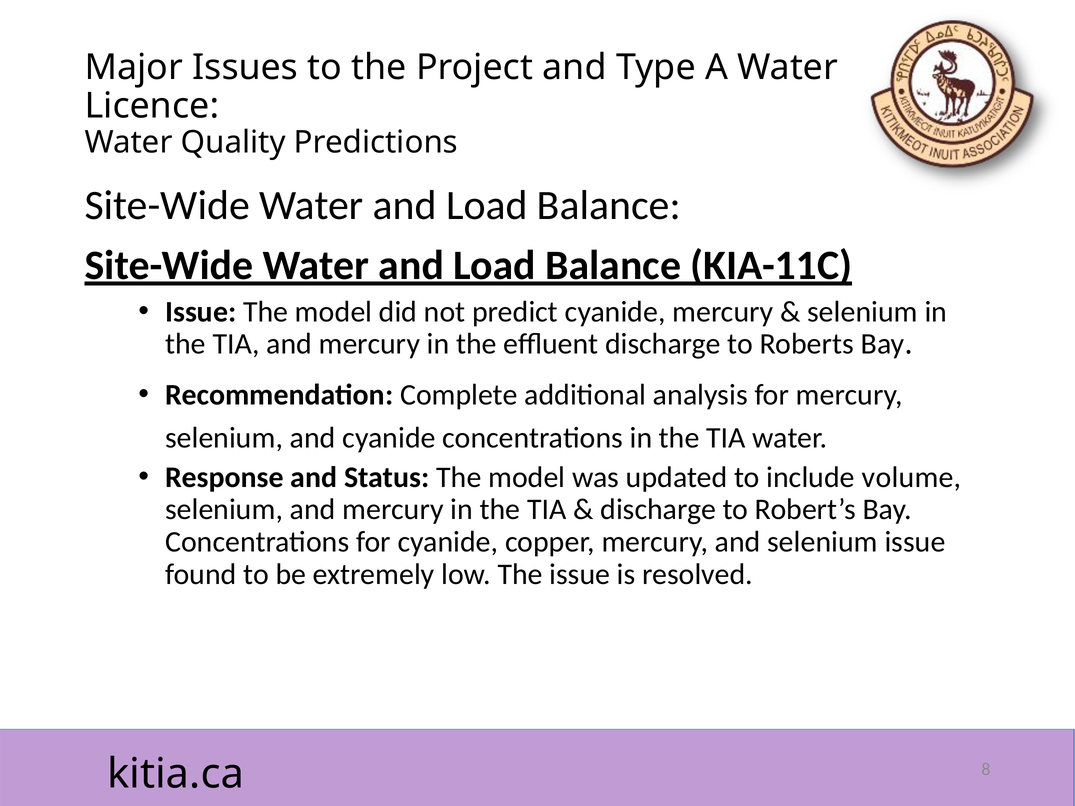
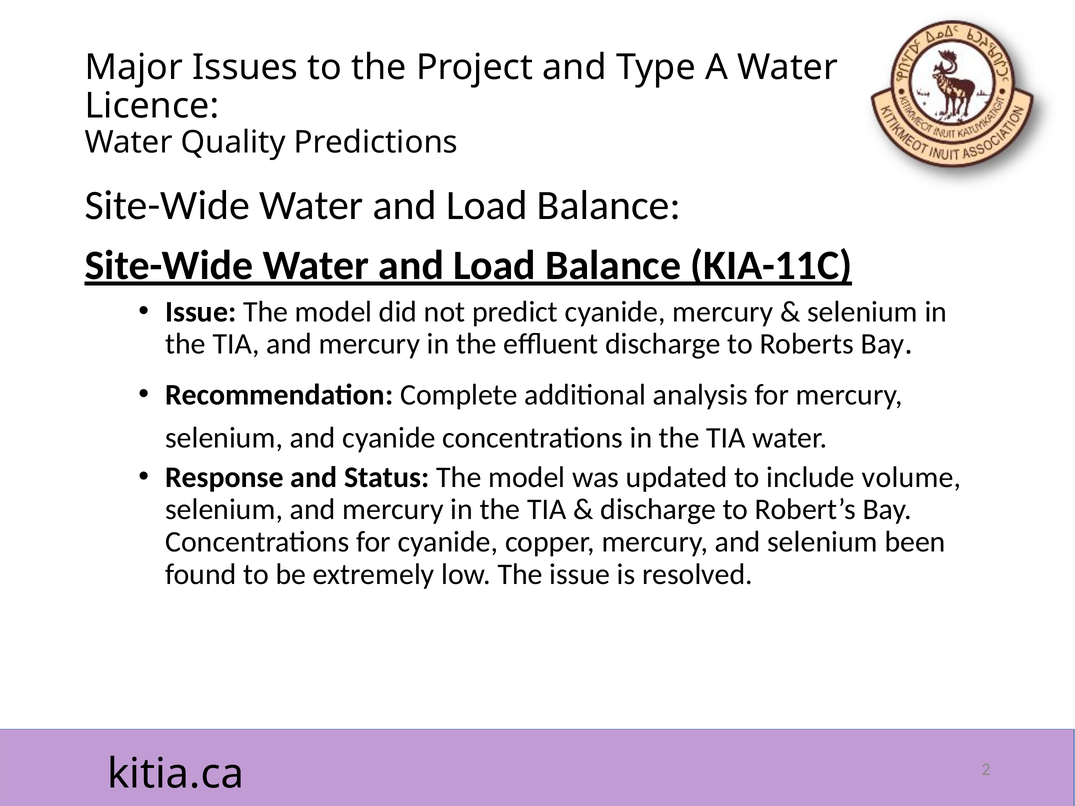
selenium issue: issue -> been (915, 542)
8: 8 -> 2 (986, 770)
